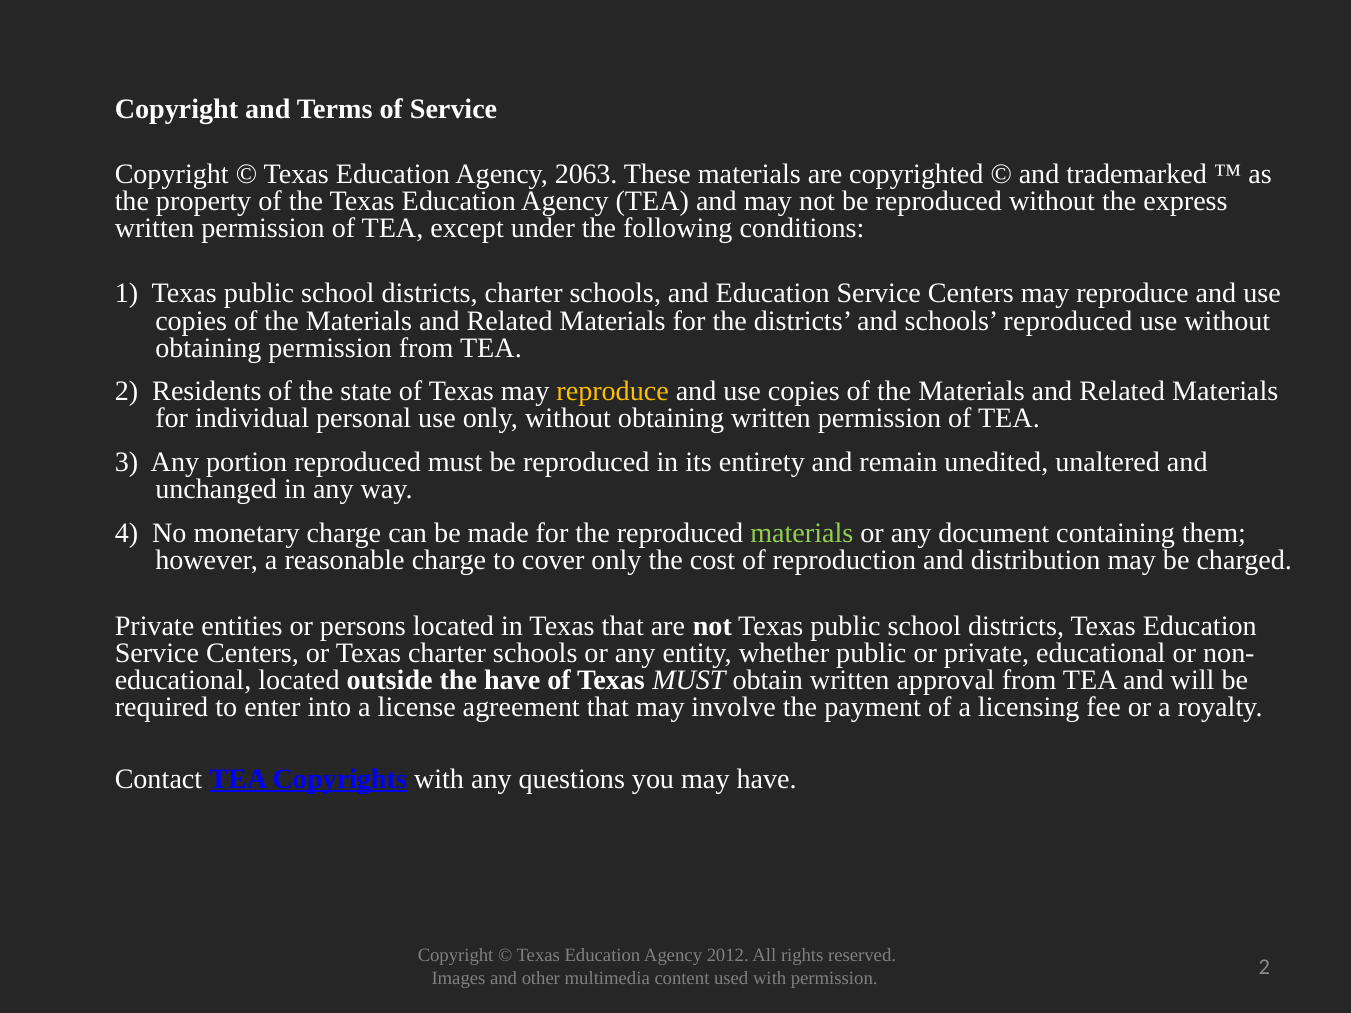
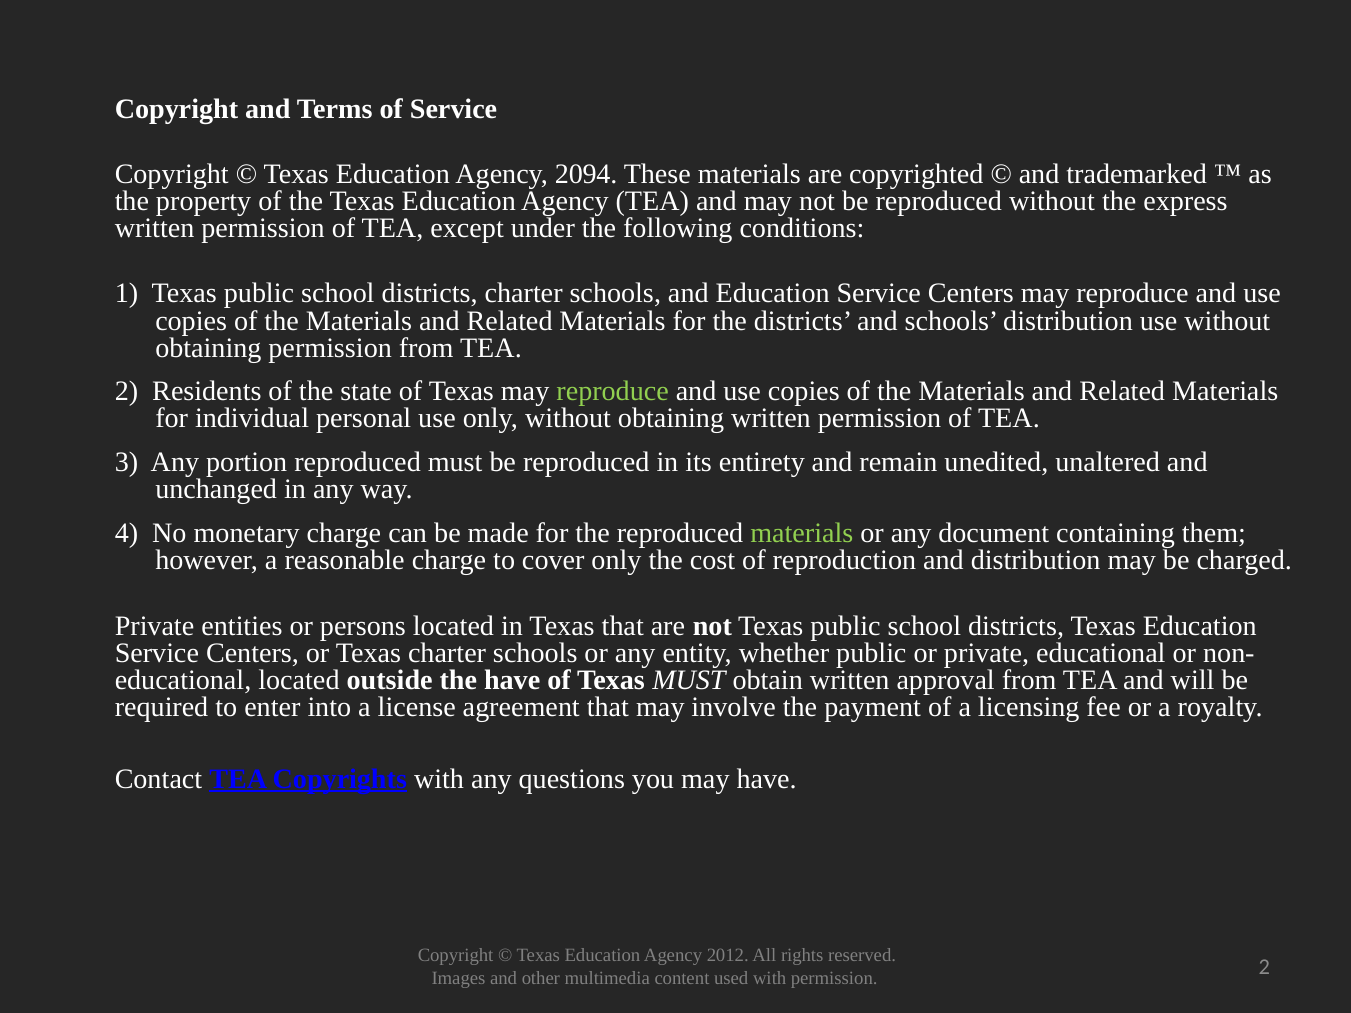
2063: 2063 -> 2094 (586, 174)
schools reproduced: reproduced -> distribution (1068, 321)
reproduce colour: yellow -> light green (613, 392)
